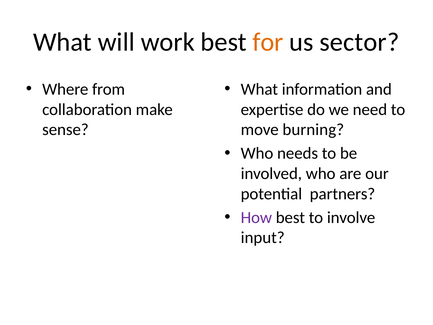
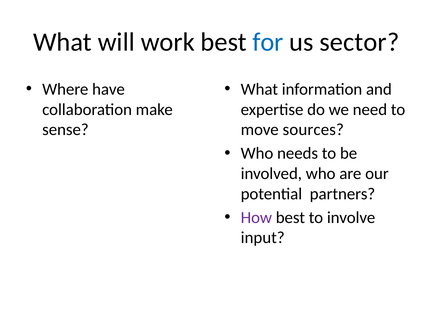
for colour: orange -> blue (268, 42)
from: from -> have (108, 89)
burning: burning -> sources (313, 130)
